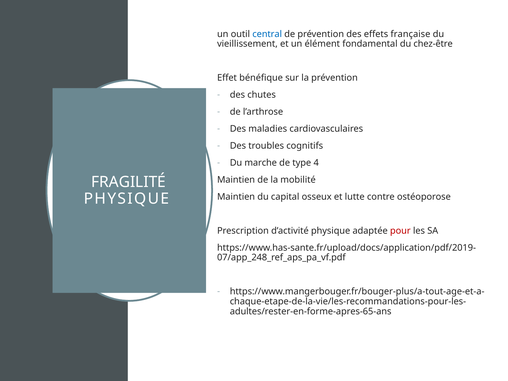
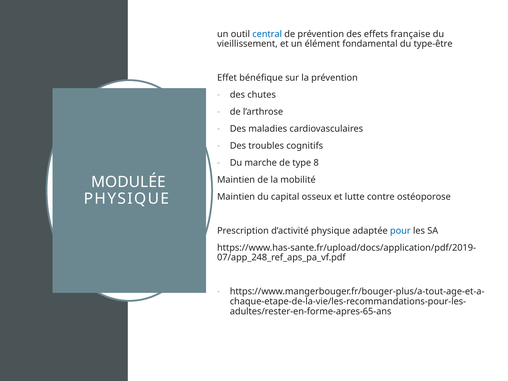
chez-être: chez-être -> type-être (433, 44)
4: 4 -> 8 (316, 163)
FRAGILITÉ: FRAGILITÉ -> MODULÉE (128, 182)
pour colour: red -> blue (400, 231)
